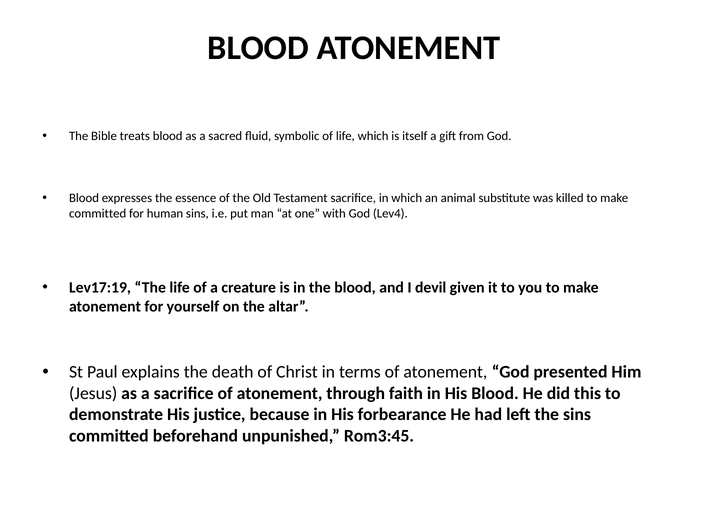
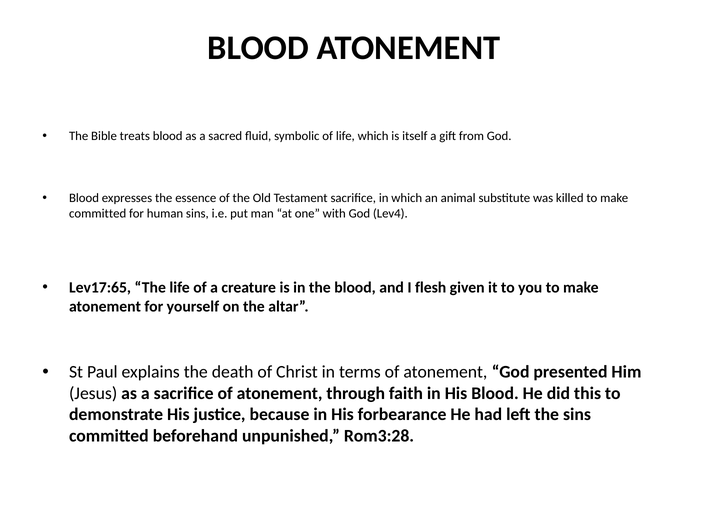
Lev17:19: Lev17:19 -> Lev17:65 (100, 287)
devil: devil -> flesh (431, 287)
Rom3:45: Rom3:45 -> Rom3:28 (379, 436)
